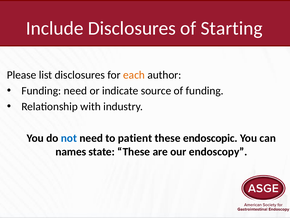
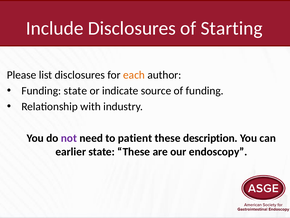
Funding need: need -> state (75, 91)
not colour: blue -> purple (69, 138)
endoscopic: endoscopic -> description (210, 138)
names: names -> earlier (71, 151)
